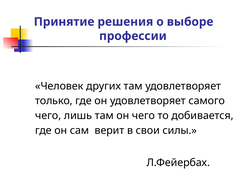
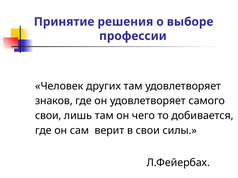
только: только -> знаков (54, 101)
чего: чего -> свои (48, 116)
